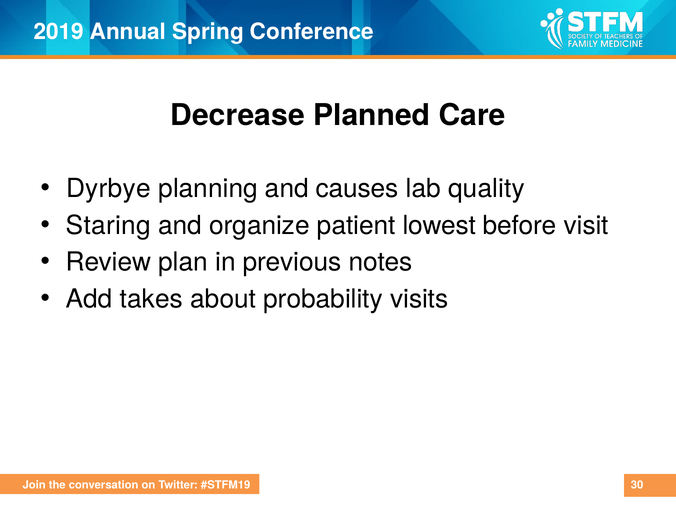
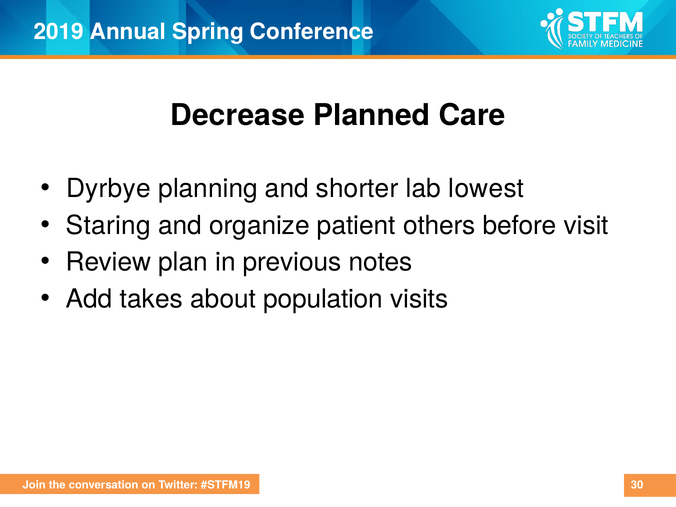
causes: causes -> shorter (357, 189)
quality: quality -> lowest (486, 189)
lowest: lowest -> others (439, 225)
probability: probability -> population (323, 299)
